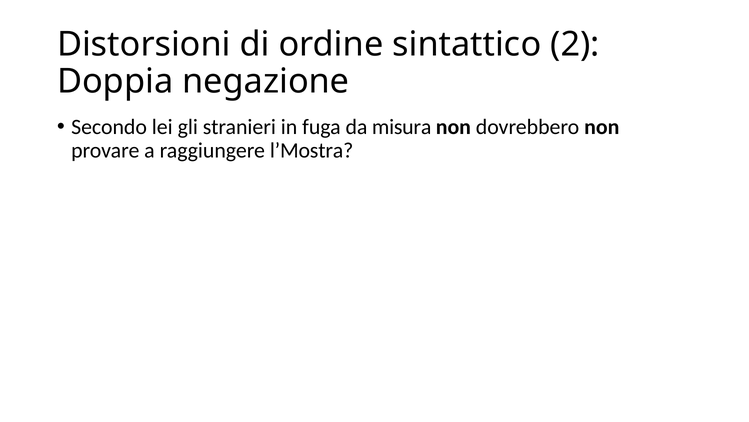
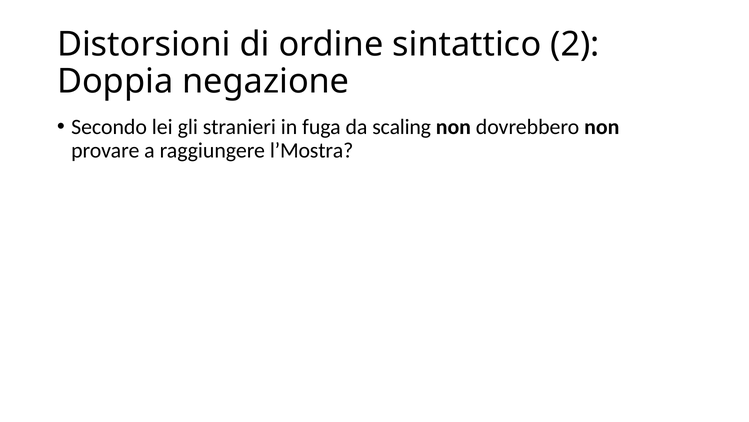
misura: misura -> scaling (402, 127)
